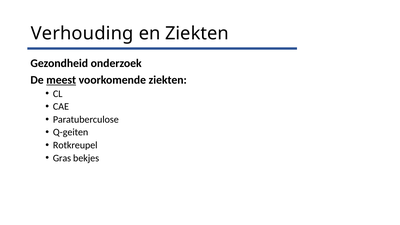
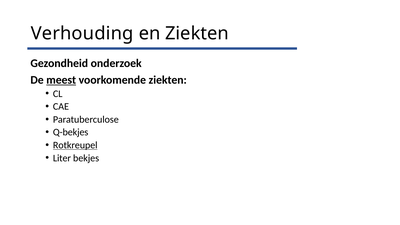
Q-geiten: Q-geiten -> Q-bekjes (71, 132)
Rotkreupel underline: none -> present (75, 145)
Gras: Gras -> Liter (62, 158)
